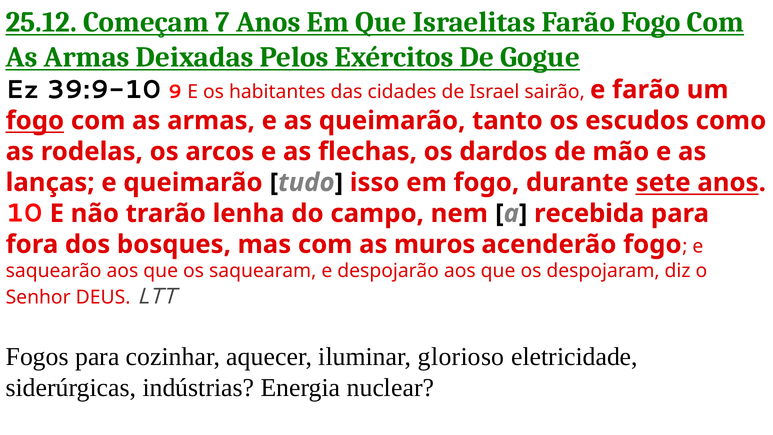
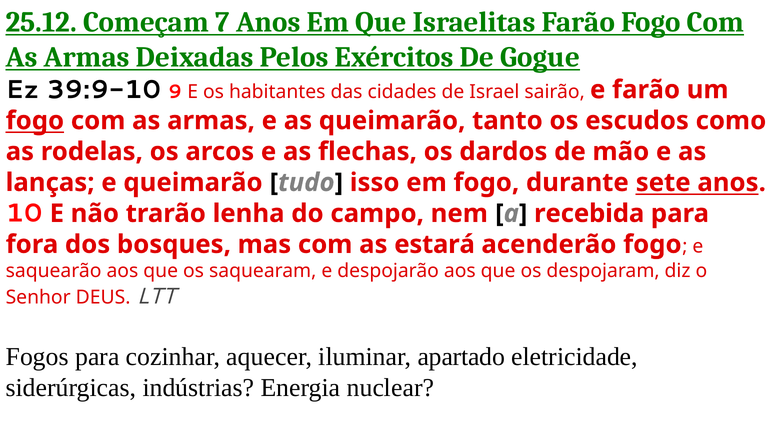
muros: muros -> estará (435, 244)
glorioso: glorioso -> apartado (461, 356)
